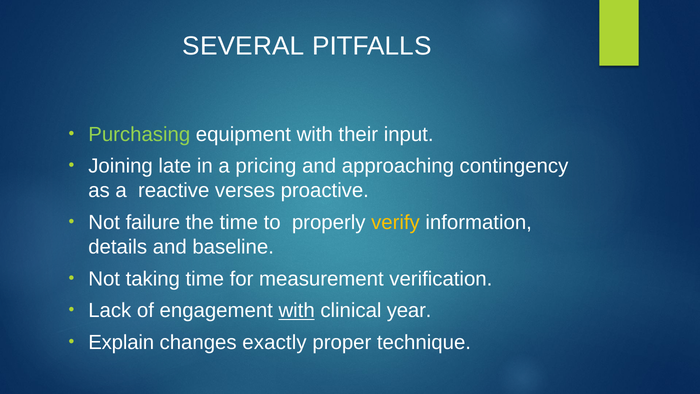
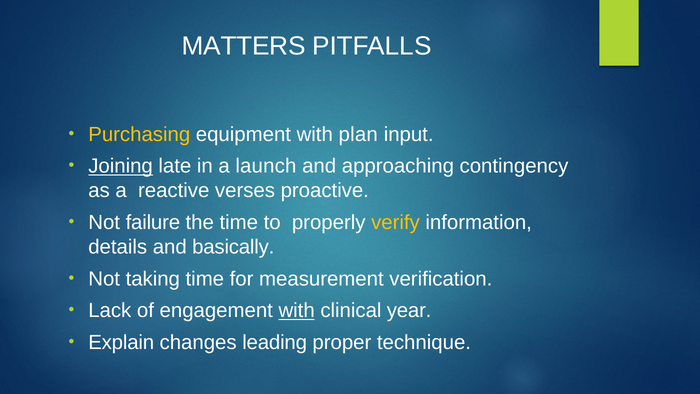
SEVERAL: SEVERAL -> MATTERS (244, 46)
Purchasing colour: light green -> yellow (139, 134)
their: their -> plan (358, 134)
Joining underline: none -> present (121, 166)
pricing: pricing -> launch (266, 166)
baseline: baseline -> basically (233, 247)
exactly: exactly -> leading (275, 342)
